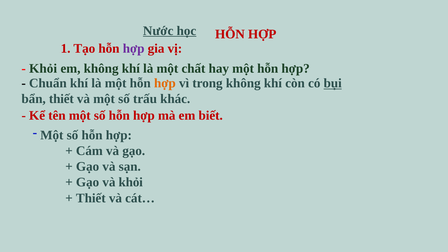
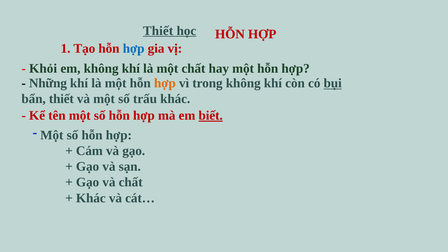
Nước: Nước -> Thiết (158, 31)
hợp colour: purple -> blue (134, 49)
Chuẩn: Chuẩn -> Những (48, 83)
biết underline: none -> present (211, 116)
và khỏi: khỏi -> chất (131, 182)
Thiết: Thiết -> Khác (91, 198)
